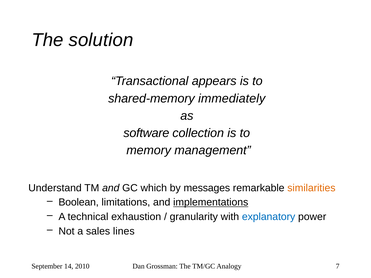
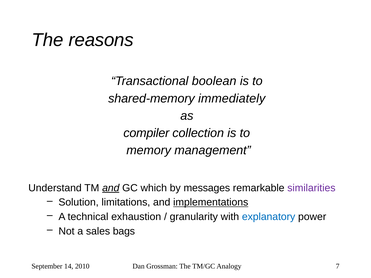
solution: solution -> reasons (101, 40)
appears: appears -> boolean (214, 81)
software: software -> compiler (146, 133)
and underline: none -> present (111, 188)
similarities colour: orange -> purple (311, 188)
Boolean: Boolean -> Solution (79, 202)
lines: lines -> bags (124, 231)
